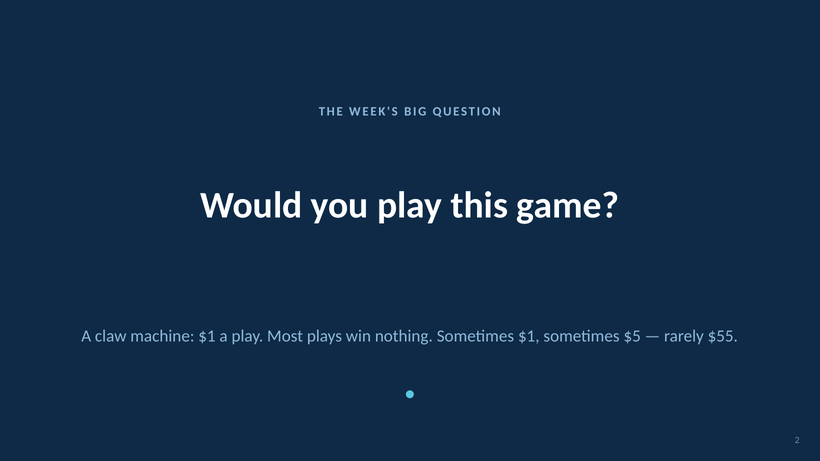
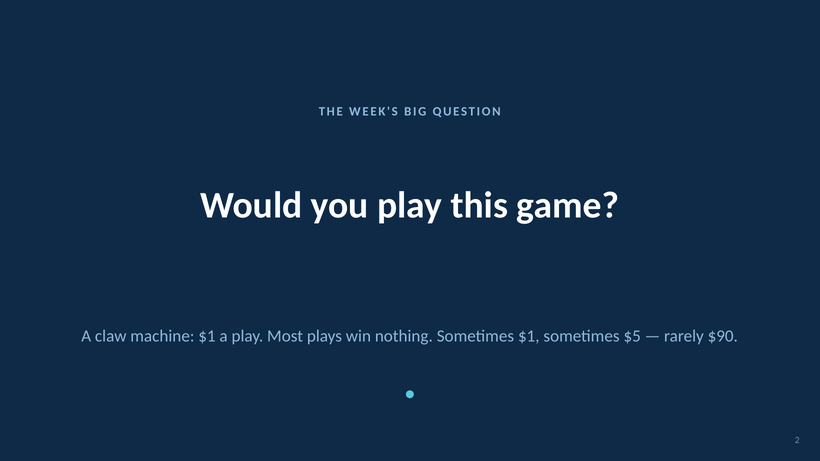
$55: $55 -> $90 (723, 336)
